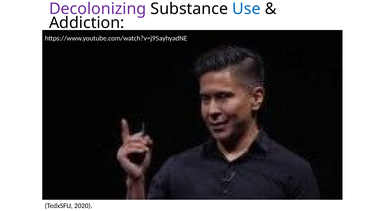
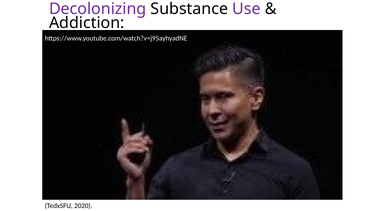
Use colour: blue -> purple (246, 9)
